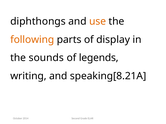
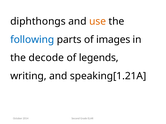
following colour: orange -> blue (32, 40)
display: display -> images (113, 40)
sounds: sounds -> decode (46, 58)
speaking[8.21A: speaking[8.21A -> speaking[1.21A (108, 76)
